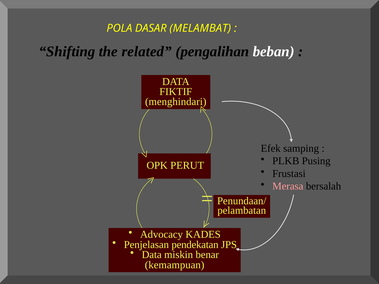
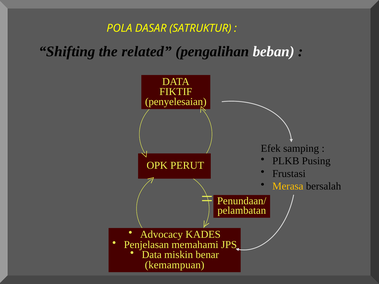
MELAMBAT: MELAMBAT -> SATRUKTUR (200, 28)
menghindari: menghindari -> penyelesaian (176, 102)
Merasa colour: pink -> yellow (288, 186)
pendekatan: pendekatan -> memahami (195, 245)
